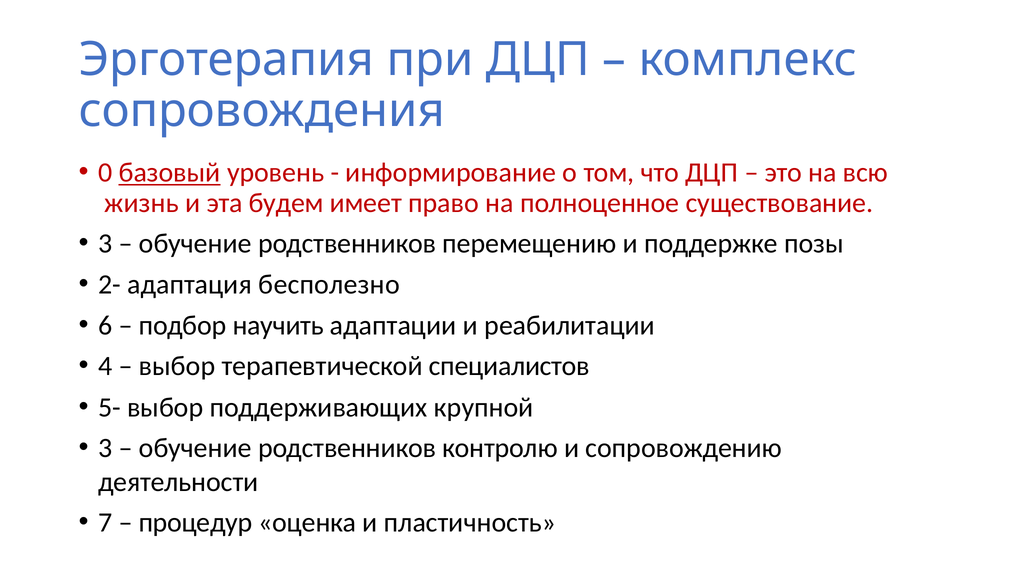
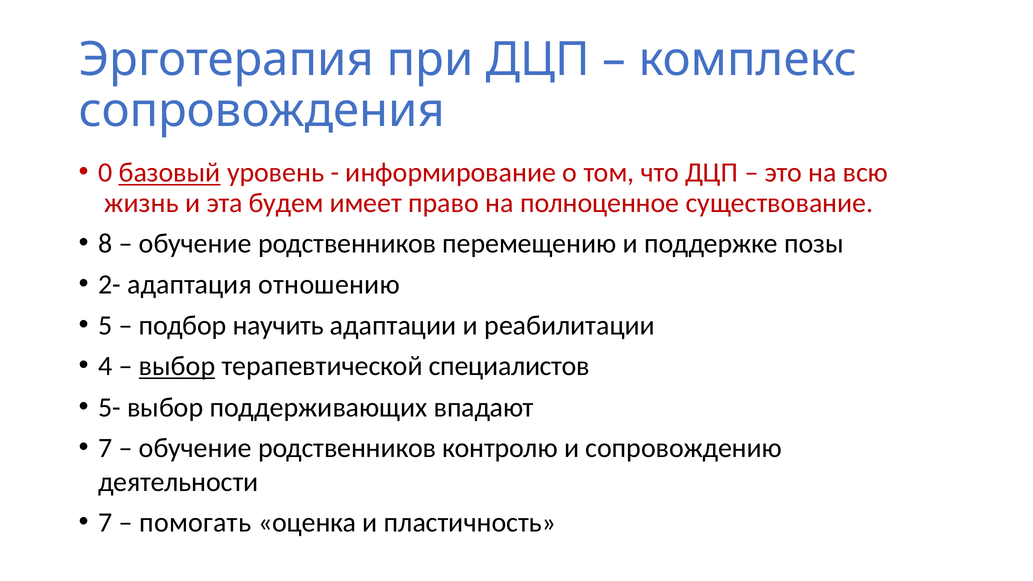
3: 3 -> 8 (105, 243)
бесполезно: бесполезно -> отношению (329, 284)
6: 6 -> 5 (105, 325)
выбор underline: none -> present (177, 366)
крупной: крупной -> впадают (484, 407)
3: 3 -> 7 (105, 448)
процедур: процедур -> помогать (195, 523)
